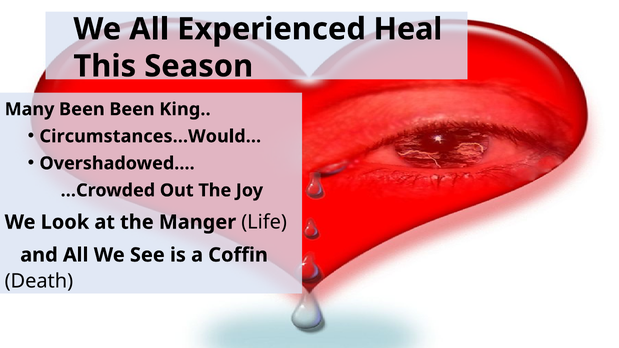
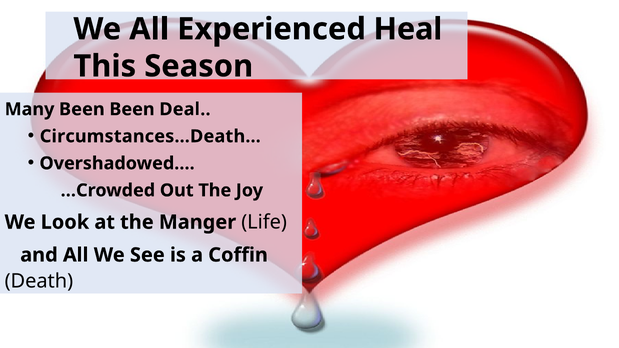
King: King -> Deal (185, 109)
Circumstances…Would…: Circumstances…Would… -> Circumstances…Death… (150, 136)
